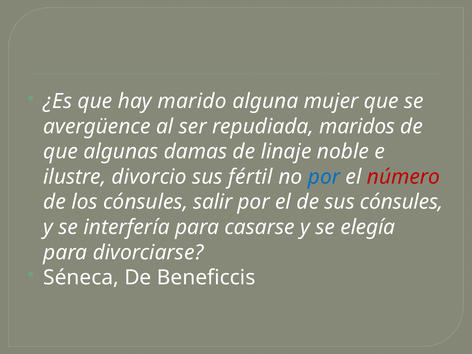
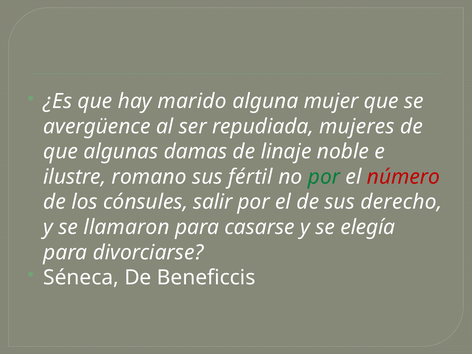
maridos: maridos -> mujeres (357, 127)
divorcio: divorcio -> romano (149, 177)
por colour: blue -> green (324, 177)
sus cónsules: cónsules -> derecho (401, 202)
interfería: interfería -> llamaron (127, 227)
